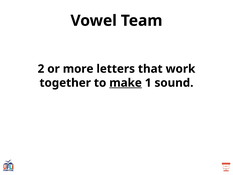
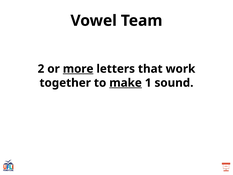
more underline: none -> present (78, 69)
